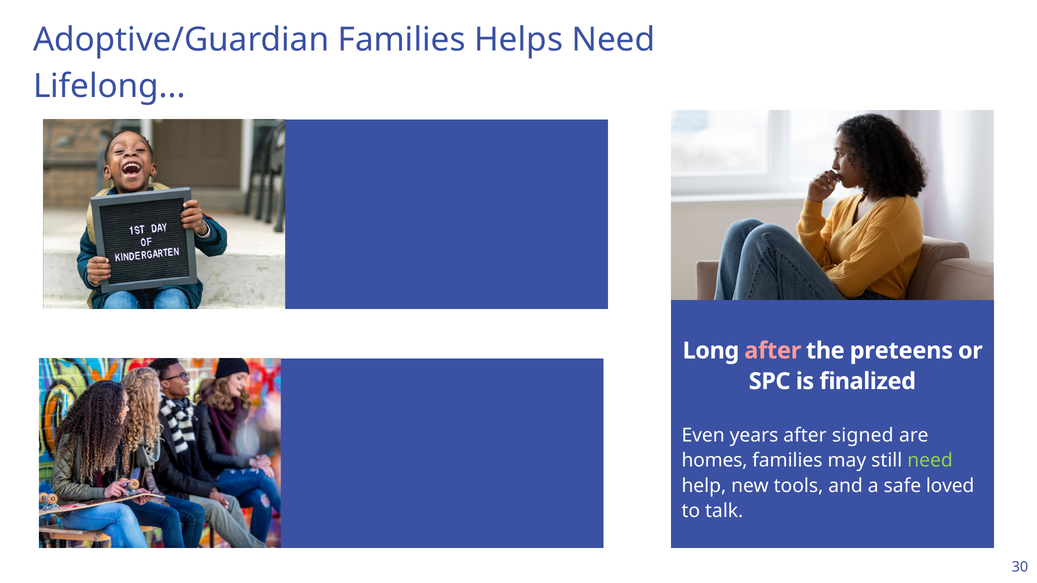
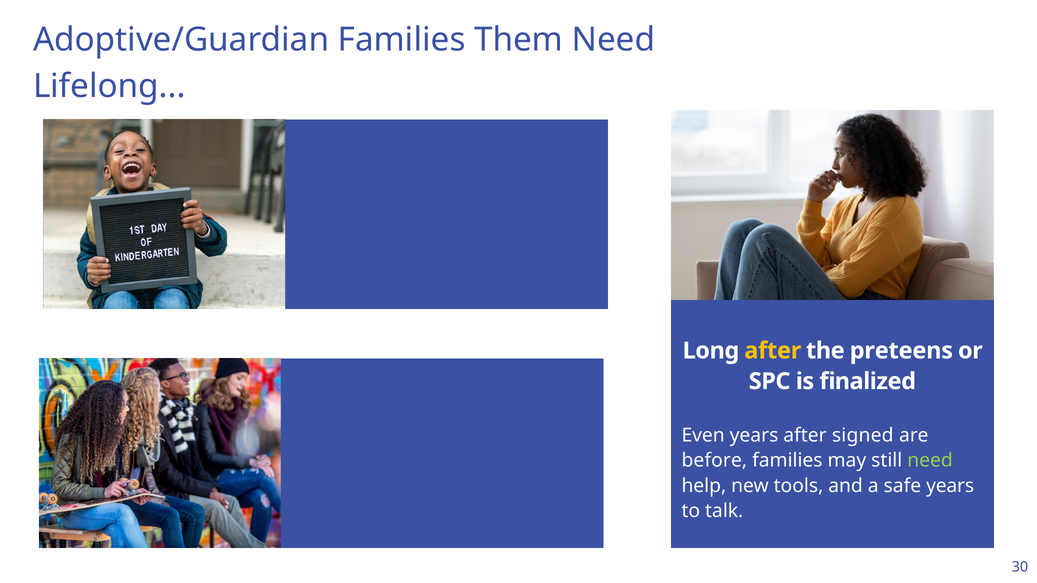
Helps: Helps -> Them (519, 40)
after colour: pink -> yellow (773, 351)
homes: homes -> before (714, 461)
safe loved: loved -> years (950, 486)
